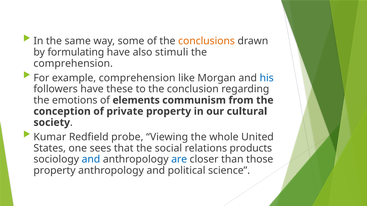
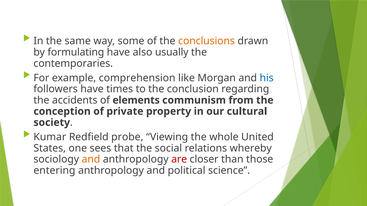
stimuli: stimuli -> usually (172, 52)
comprehension: comprehension -> contemporaries (73, 63)
these: these -> times (120, 89)
emotions: emotions -> accidents (75, 100)
products: products -> whereby (251, 148)
and colour: blue -> orange (91, 160)
are colour: blue -> red (179, 160)
property: property -> entering (54, 171)
